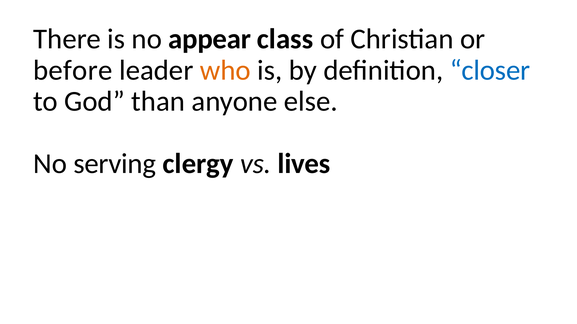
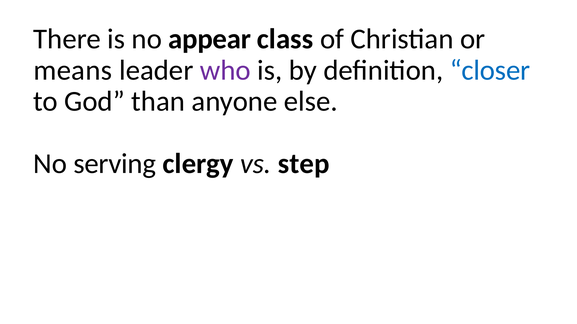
before: before -> means (73, 70)
who colour: orange -> purple (225, 70)
lives: lives -> step (304, 164)
